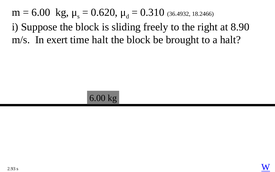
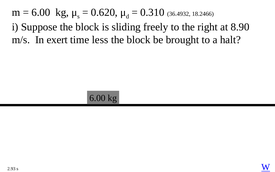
time halt: halt -> less (100, 40)
